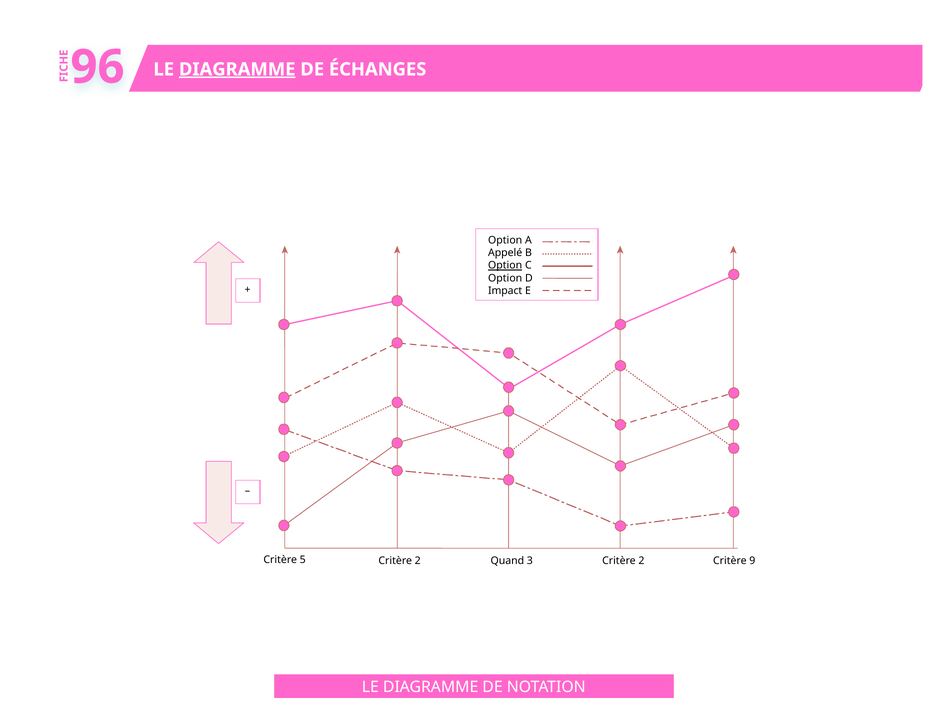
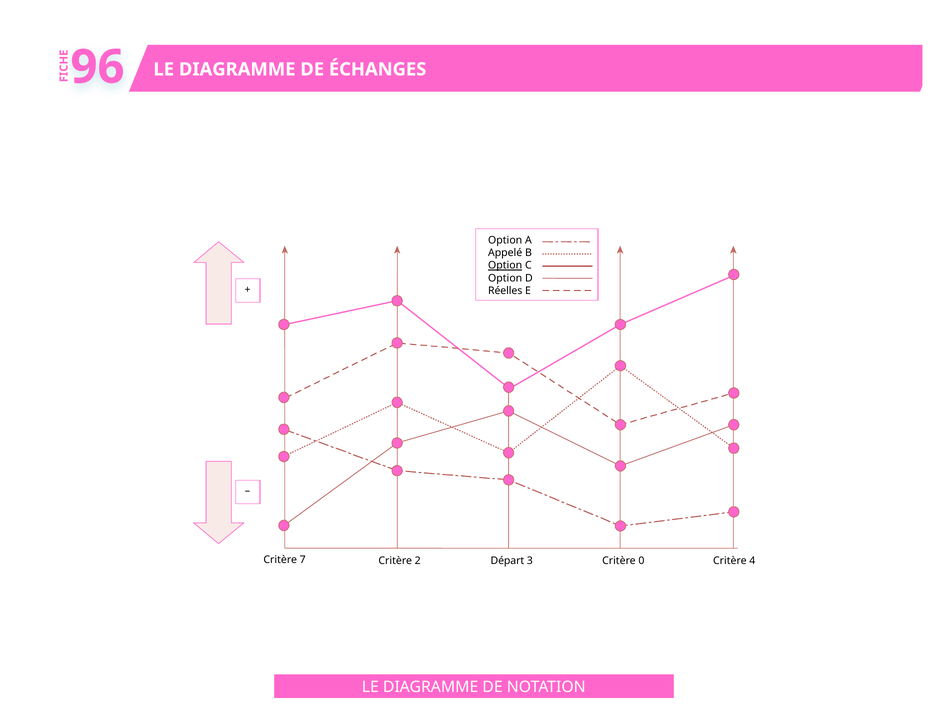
DIAGRAMME underline: present -> none (237, 69)
Impact: Impact -> Réelles (505, 291)
5: 5 -> 7 (303, 560)
Quand: Quand -> Départ (507, 561)
3 Critère 2: 2 -> 0 (641, 561)
9: 9 -> 4 (752, 561)
